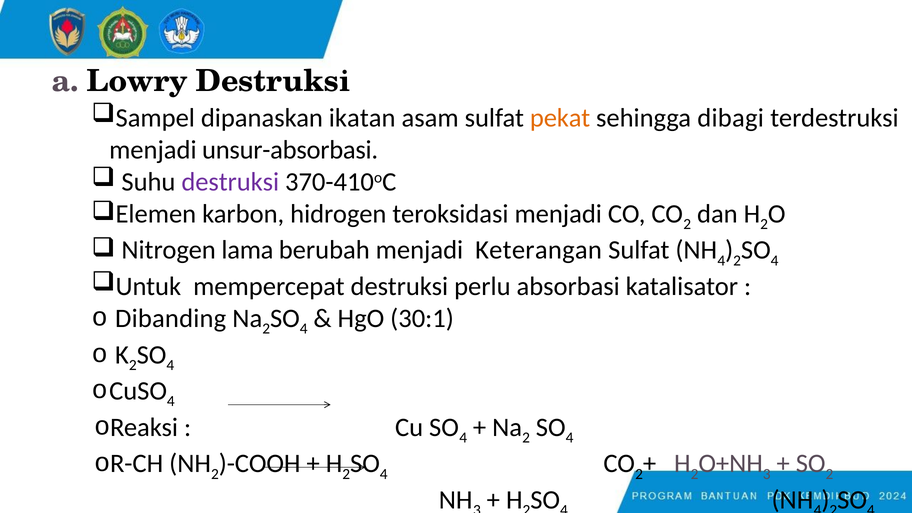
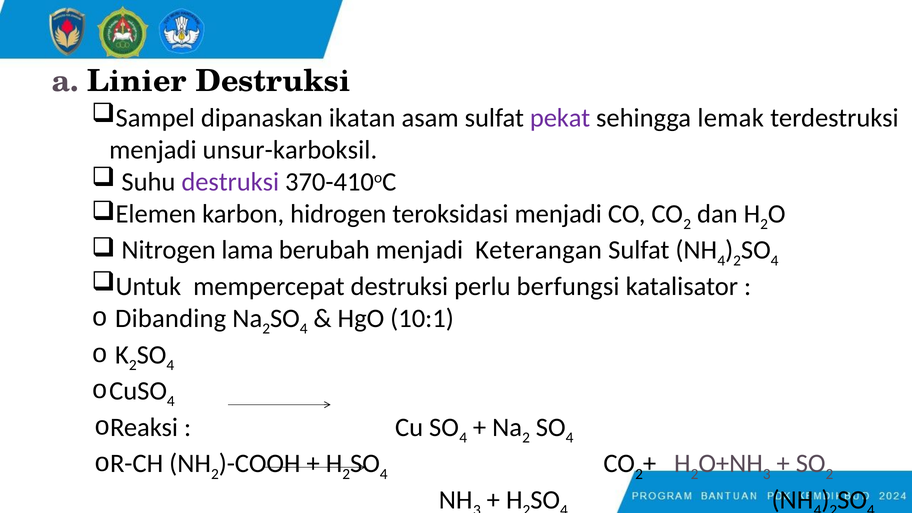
Lowry: Lowry -> Linier (137, 81)
pekat colour: orange -> purple (560, 118)
dibagi: dibagi -> lemak (731, 118)
unsur-absorbasi: unsur-absorbasi -> unsur-karboksil (290, 150)
absorbasi: absorbasi -> berfungsi (568, 286)
30:1: 30:1 -> 10:1 (422, 318)
